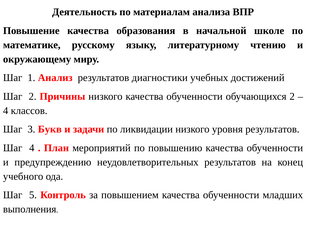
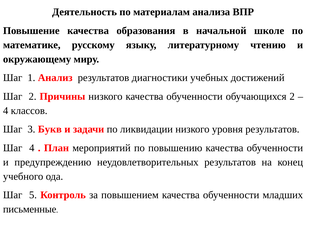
выполнения: выполнения -> письменные (30, 210)
